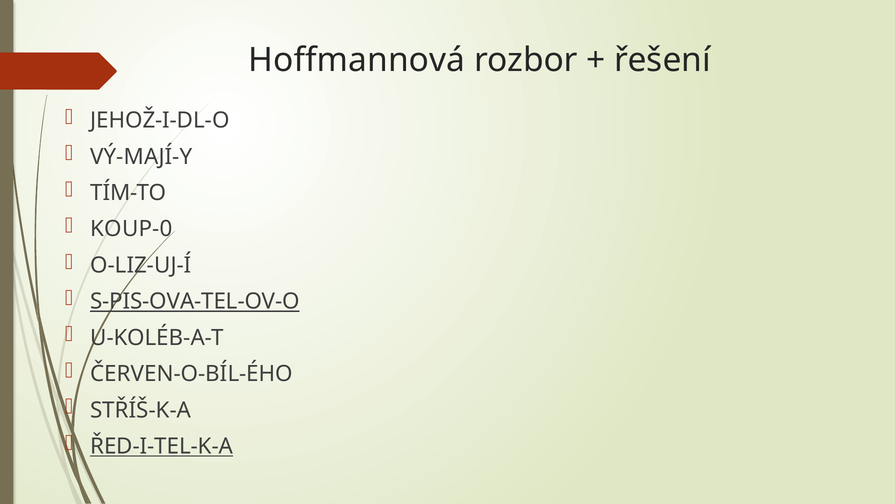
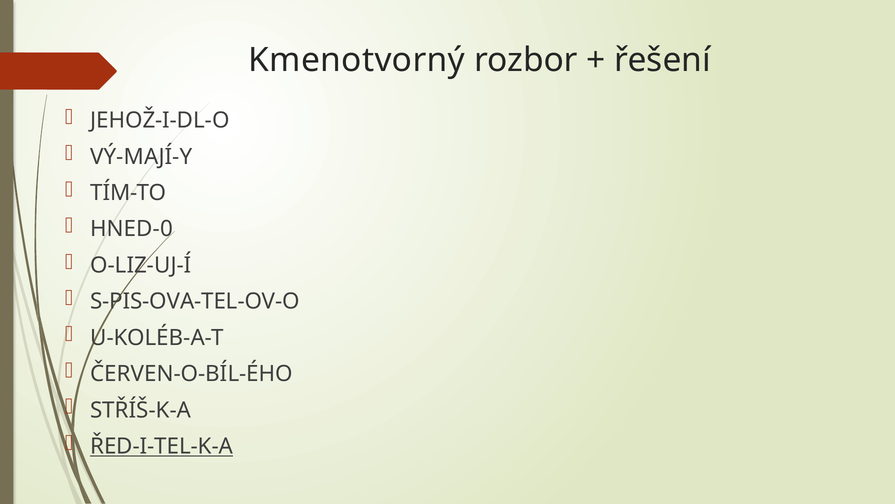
Hoffmannová: Hoffmannová -> Kmenotvorný (357, 60)
KOUP-0: KOUP-0 -> HNED-0 (132, 229)
S-PIS-OVA-TEL-OV-O underline: present -> none (195, 301)
